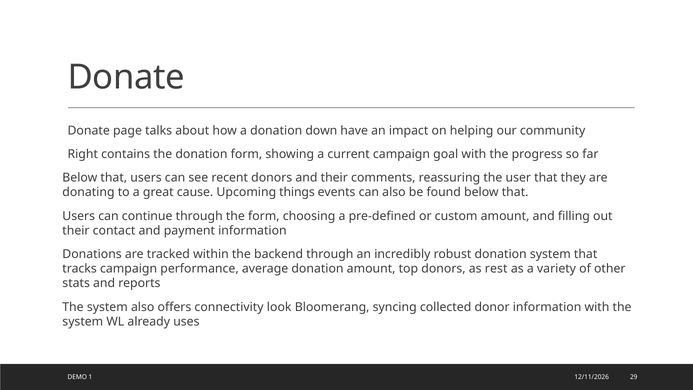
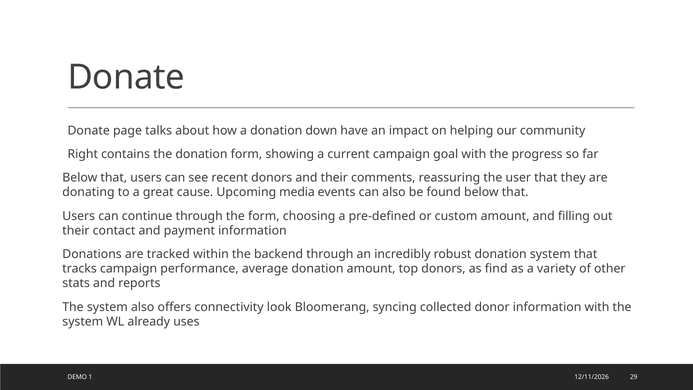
things: things -> media (297, 192)
rest: rest -> find (496, 269)
